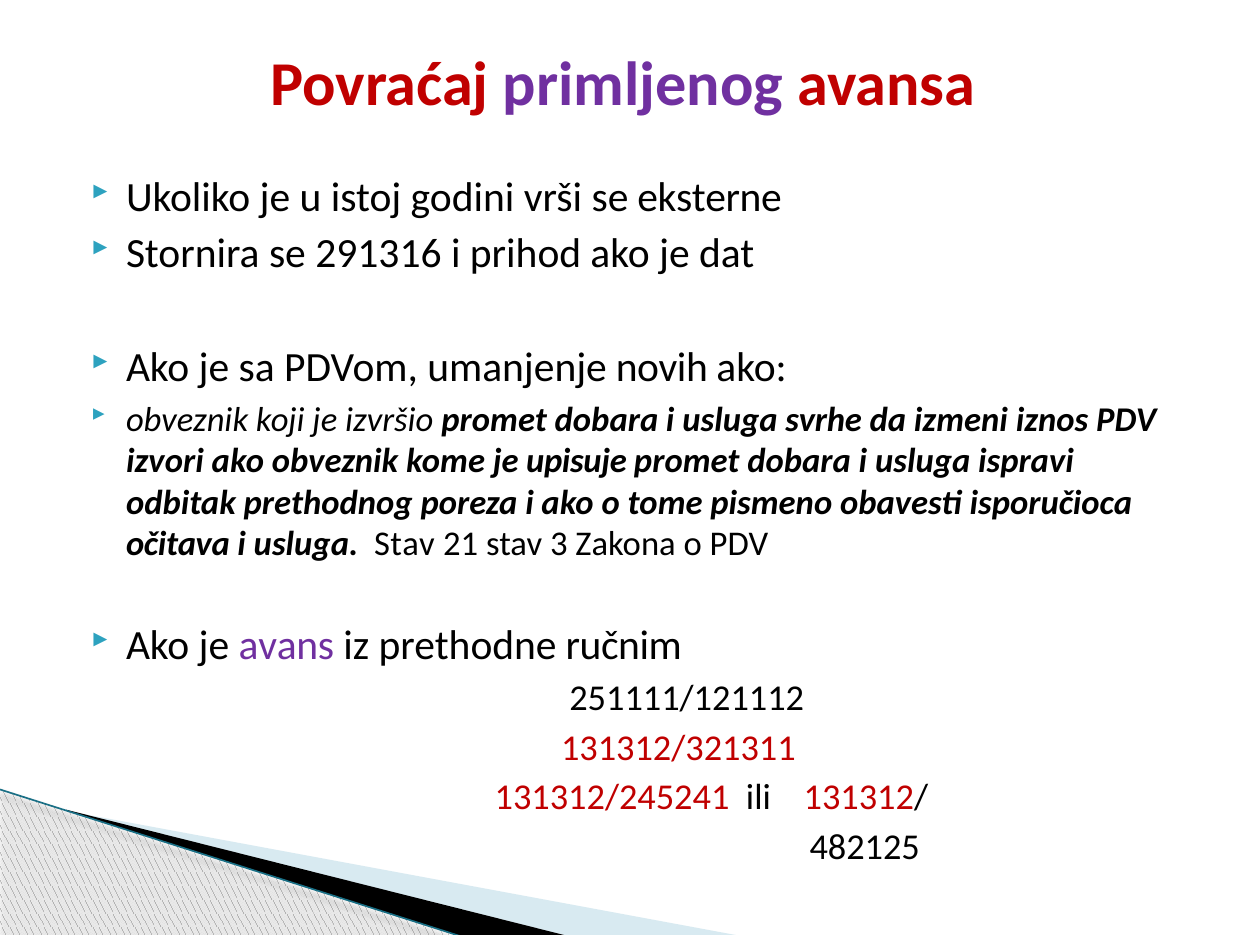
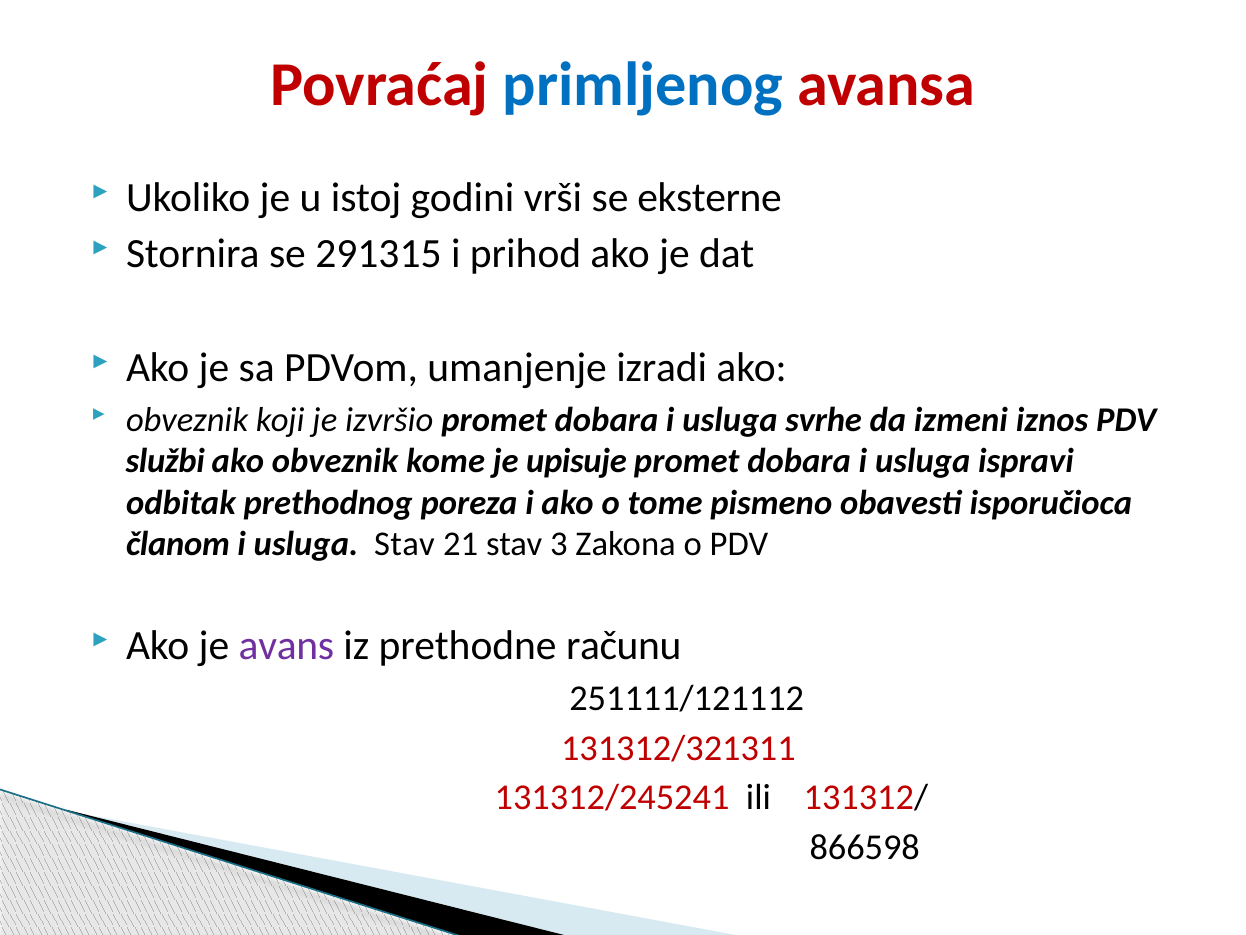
primljenog colour: purple -> blue (643, 85)
291316: 291316 -> 291315 (378, 254)
novih: novih -> izradi (662, 367)
izvori: izvori -> službi (165, 461)
očitava: očitava -> članom (178, 544)
ručnim: ručnim -> računu (624, 646)
482125: 482125 -> 866598 (865, 847)
